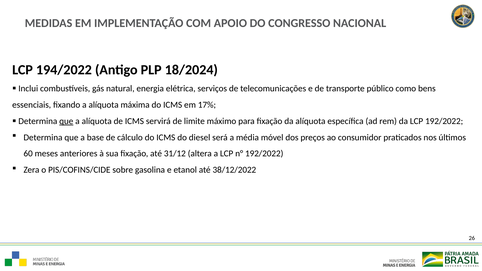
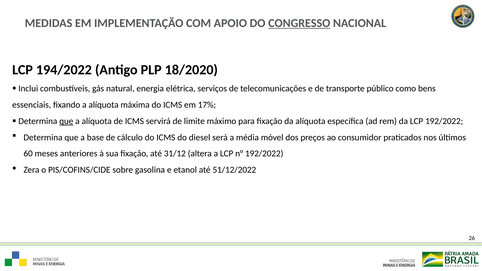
CONGRESSO underline: none -> present (299, 23)
18/2024: 18/2024 -> 18/2020 (191, 70)
38/12/2022: 38/12/2022 -> 51/12/2022 (234, 170)
